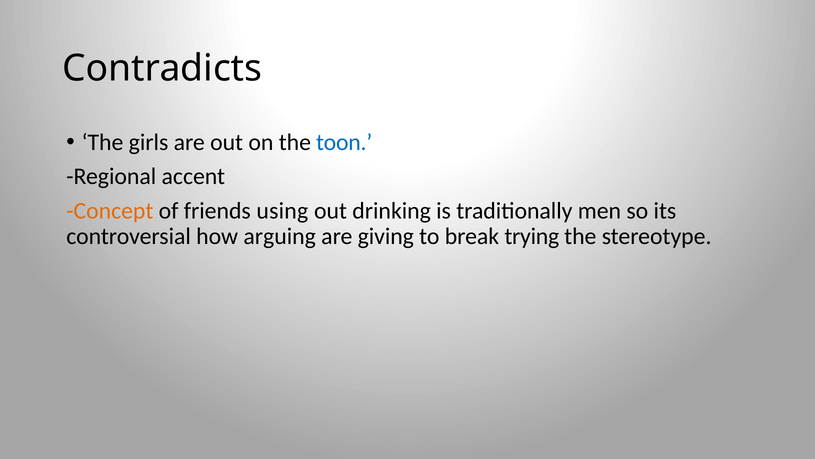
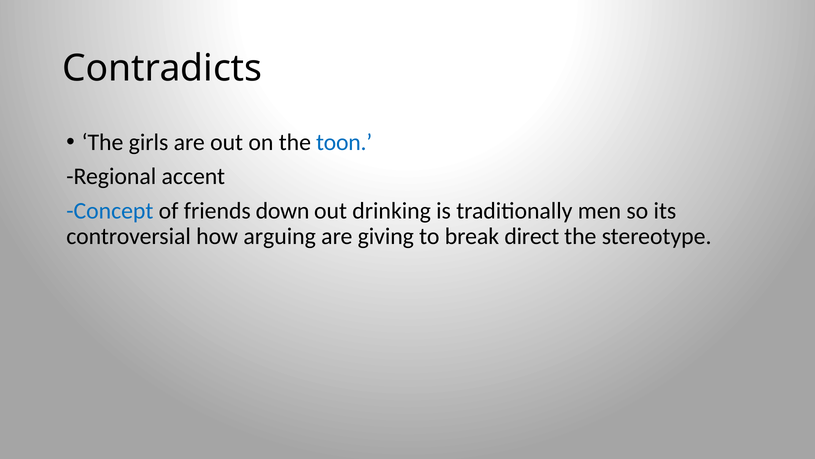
Concept colour: orange -> blue (110, 211)
using: using -> down (283, 211)
trying: trying -> direct (532, 236)
